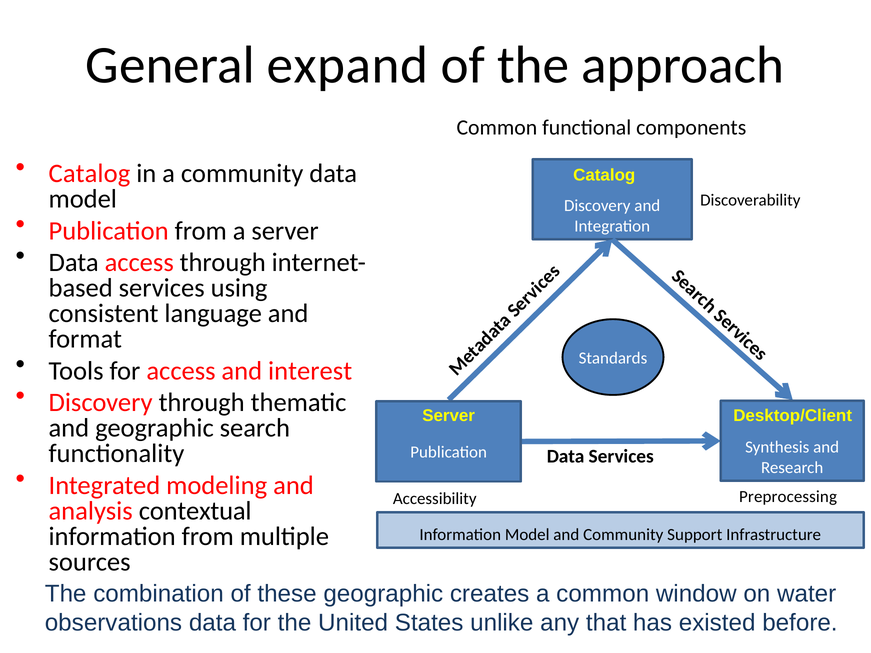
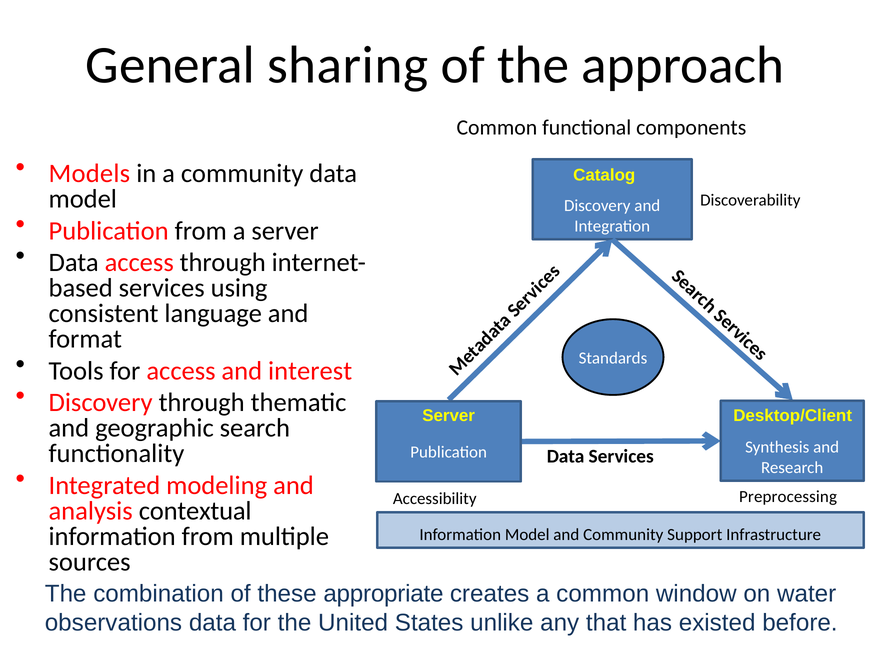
expand: expand -> sharing (348, 65)
Catalog: Catalog -> Models (89, 174)
these geographic: geographic -> appropriate (383, 594)
